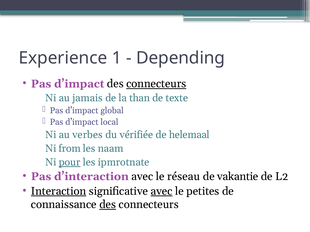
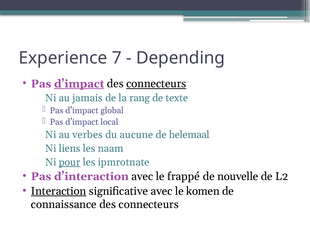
1: 1 -> 7 (117, 58)
d’impact underline: none -> present (79, 84)
than: than -> rang (140, 98)
vérifiée: vérifiée -> aucune (136, 135)
from: from -> liens (70, 149)
réseau: réseau -> frappé (184, 177)
vakantie: vakantie -> nouvelle (238, 177)
avec underline: present -> none (162, 192)
petites: petites -> komen (203, 192)
des underline: present -> none (108, 205)
